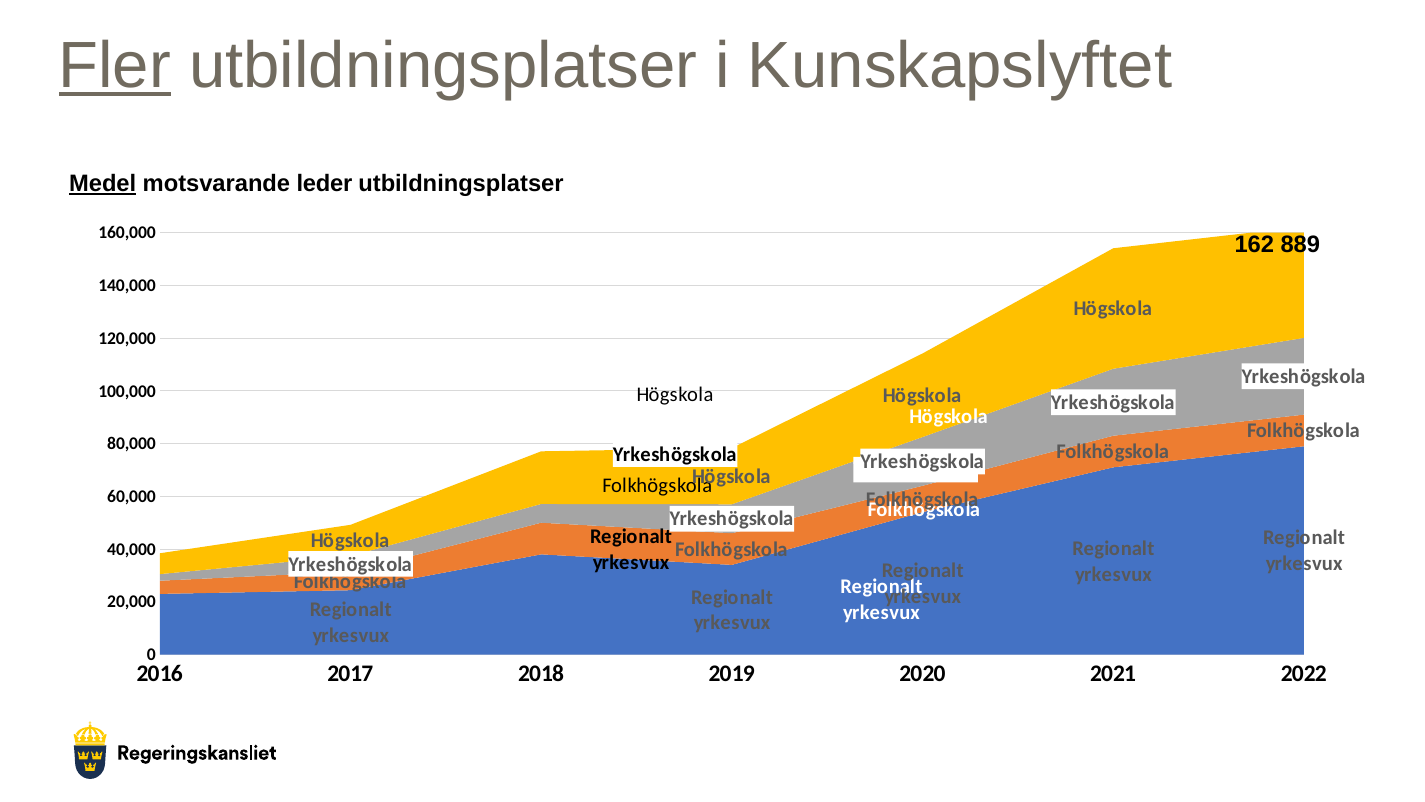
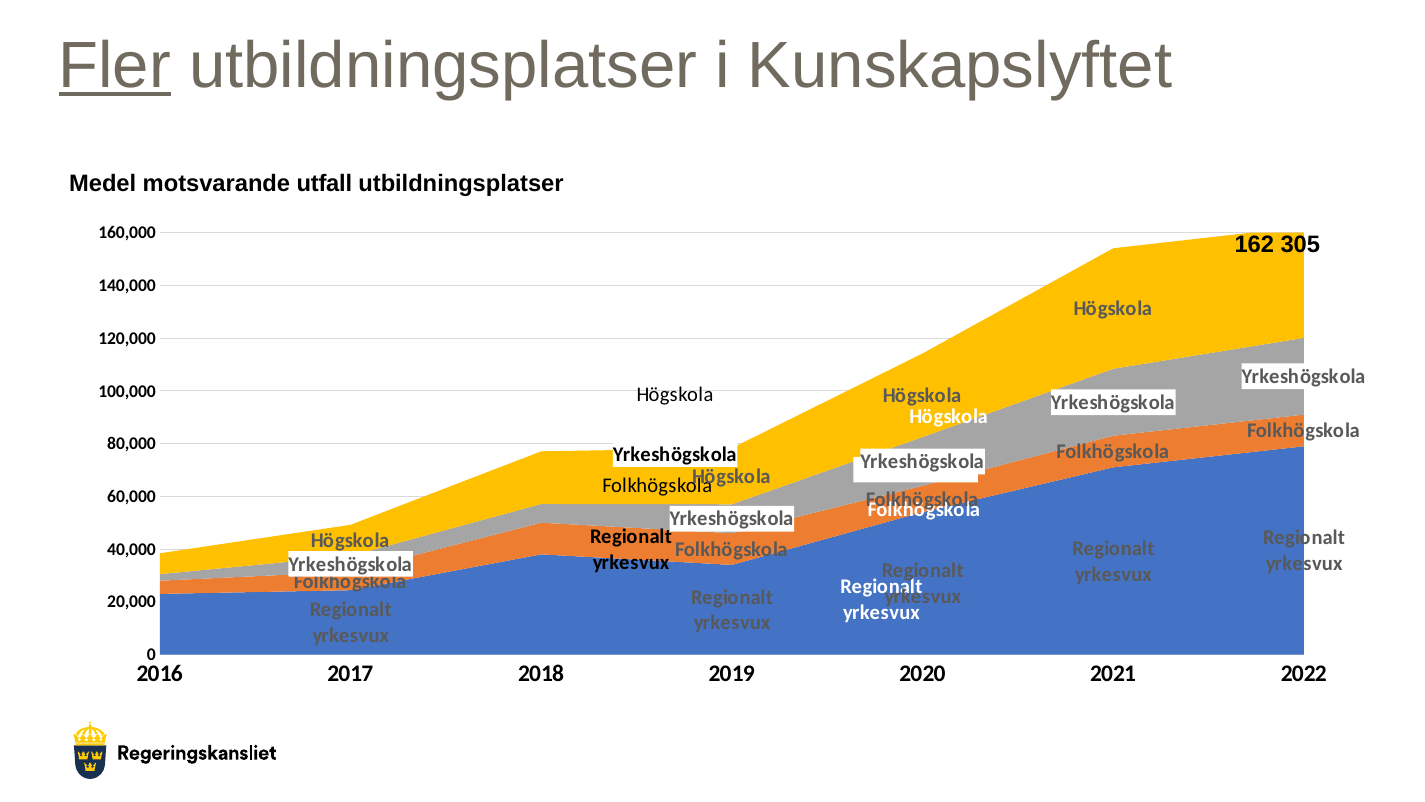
Medel underline: present -> none (103, 184)
leder: leder -> utfall (324, 184)
889: 889 -> 305 (1300, 245)
